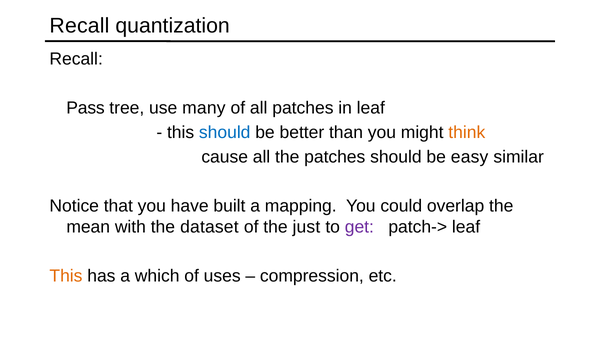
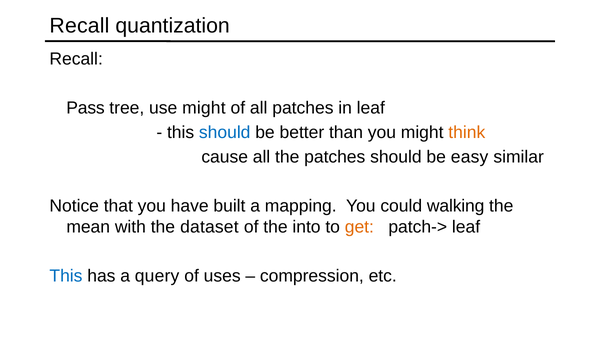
use many: many -> might (204, 108)
overlap: overlap -> walking (456, 206)
just: just -> into (306, 227)
get colour: purple -> orange (359, 227)
This colour: orange -> blue (66, 276)
which: which -> query (157, 276)
